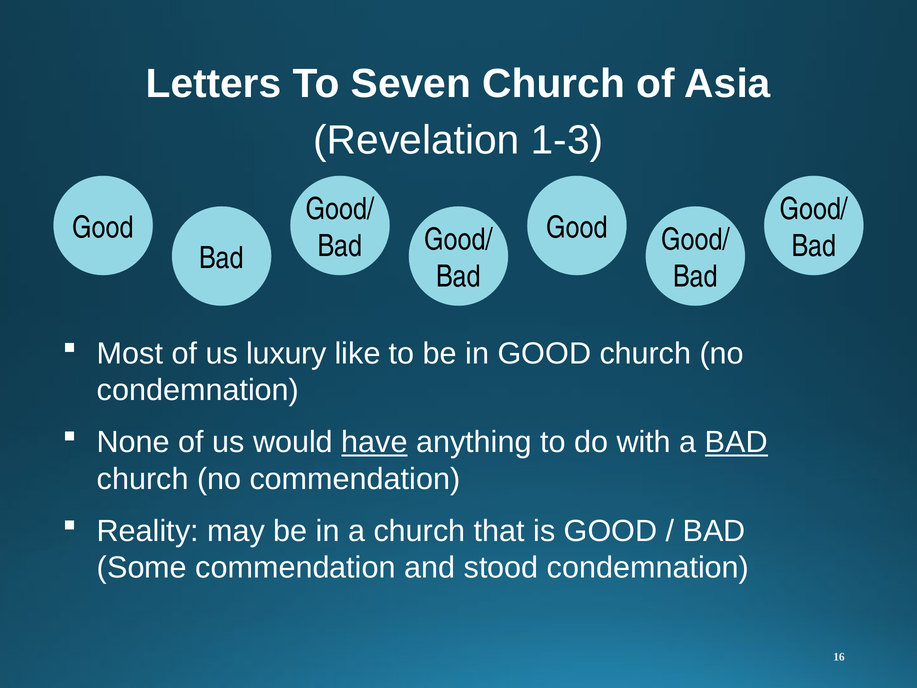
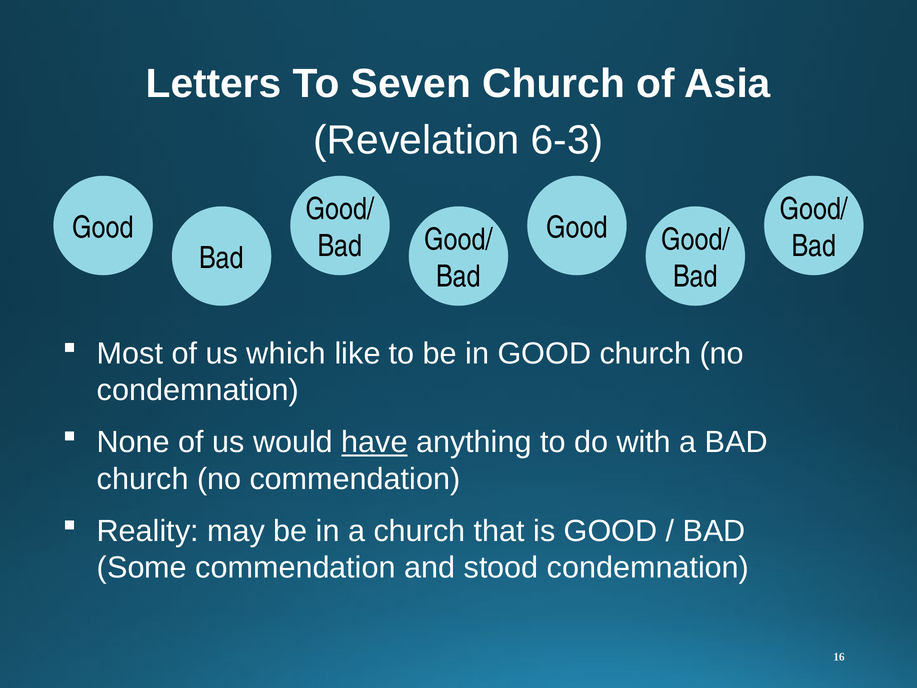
1-3: 1-3 -> 6-3 (567, 140)
luxury: luxury -> which (286, 354)
BAD underline: present -> none (736, 442)
